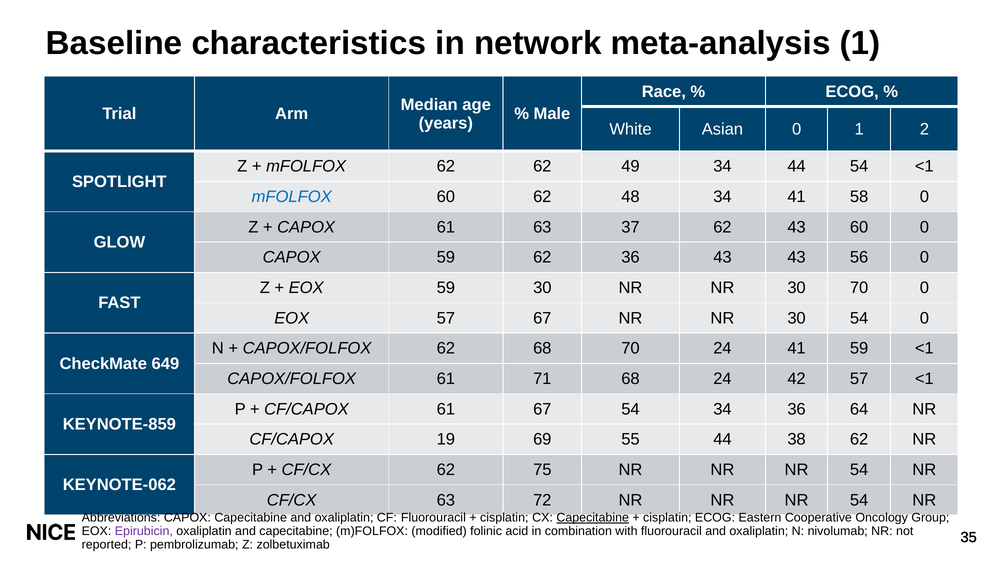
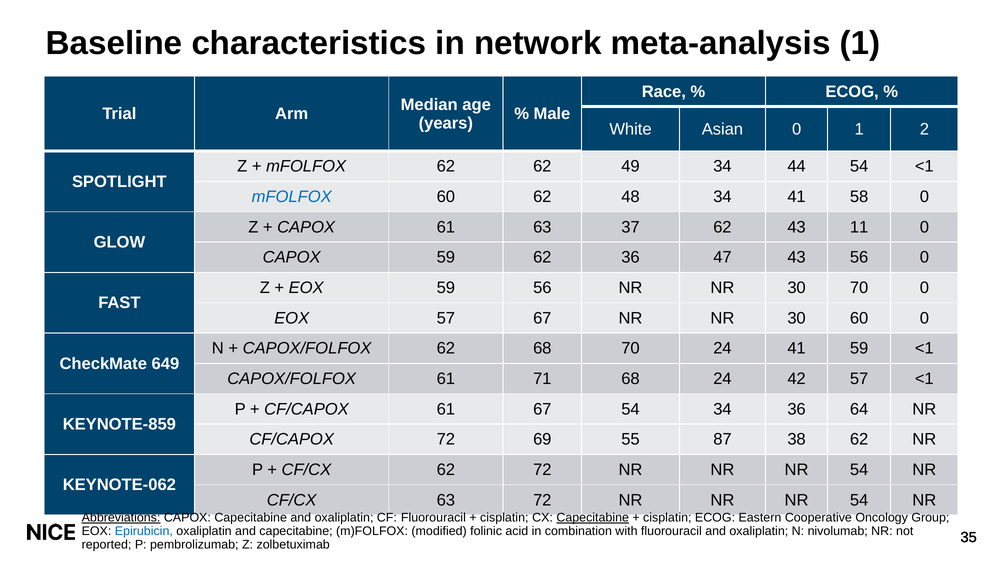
43 60: 60 -> 11 (859, 227)
36 43: 43 -> 47 (722, 257)
59 30: 30 -> 56 (542, 288)
30 54: 54 -> 60 (859, 318)
CF/CAPOX 19: 19 -> 72 (446, 439)
55 44: 44 -> 87 (722, 439)
62 75: 75 -> 72 (542, 470)
Abbreviations underline: none -> present (121, 517)
Epirubicin colour: purple -> blue (144, 531)
